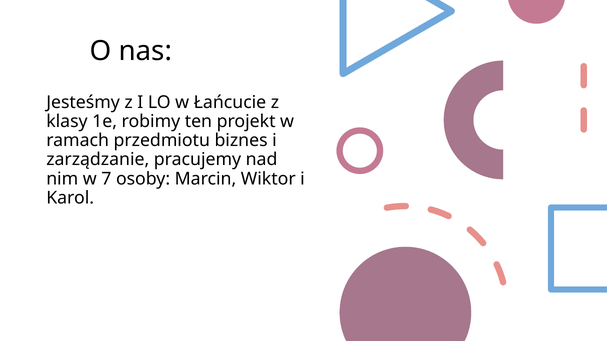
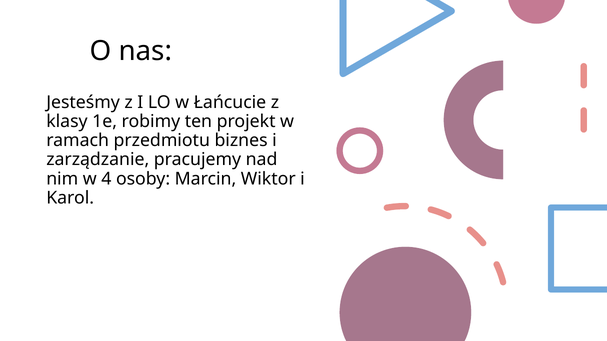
7: 7 -> 4 (106, 179)
